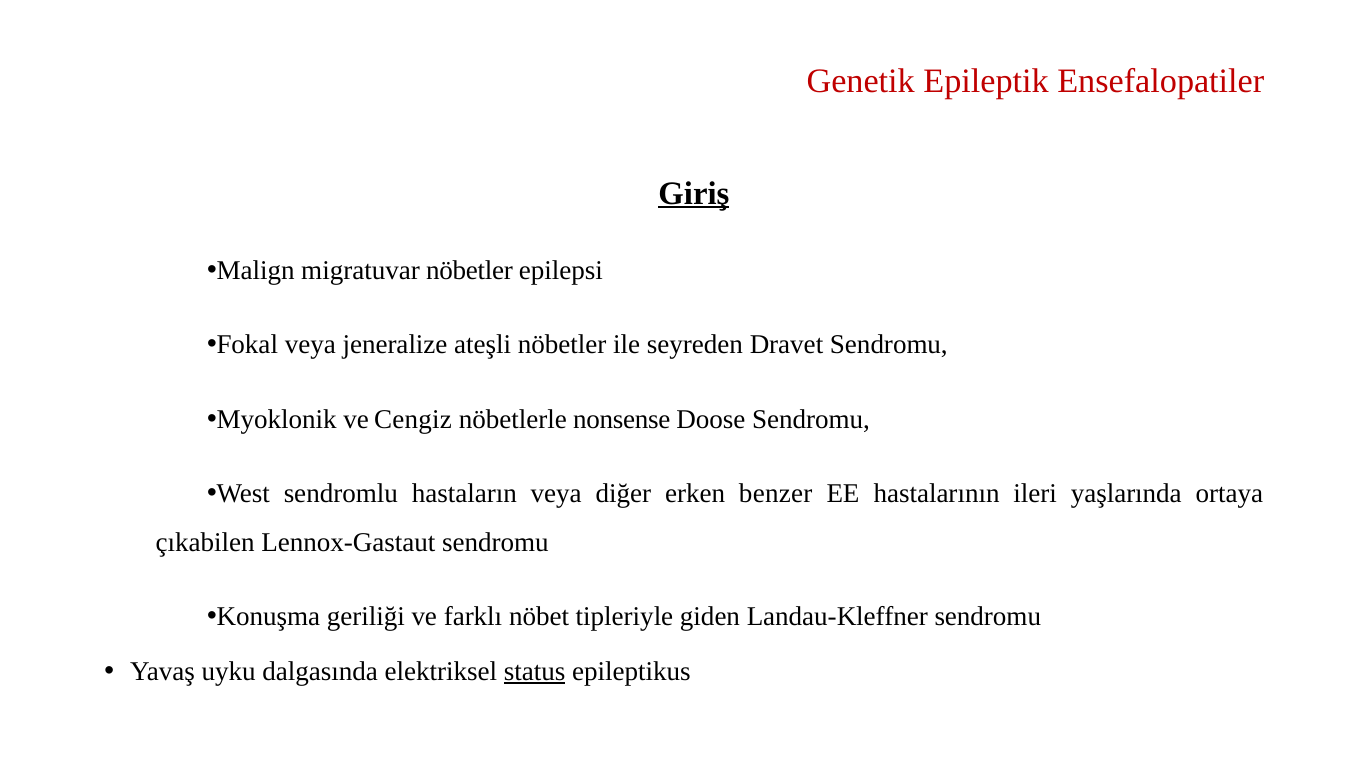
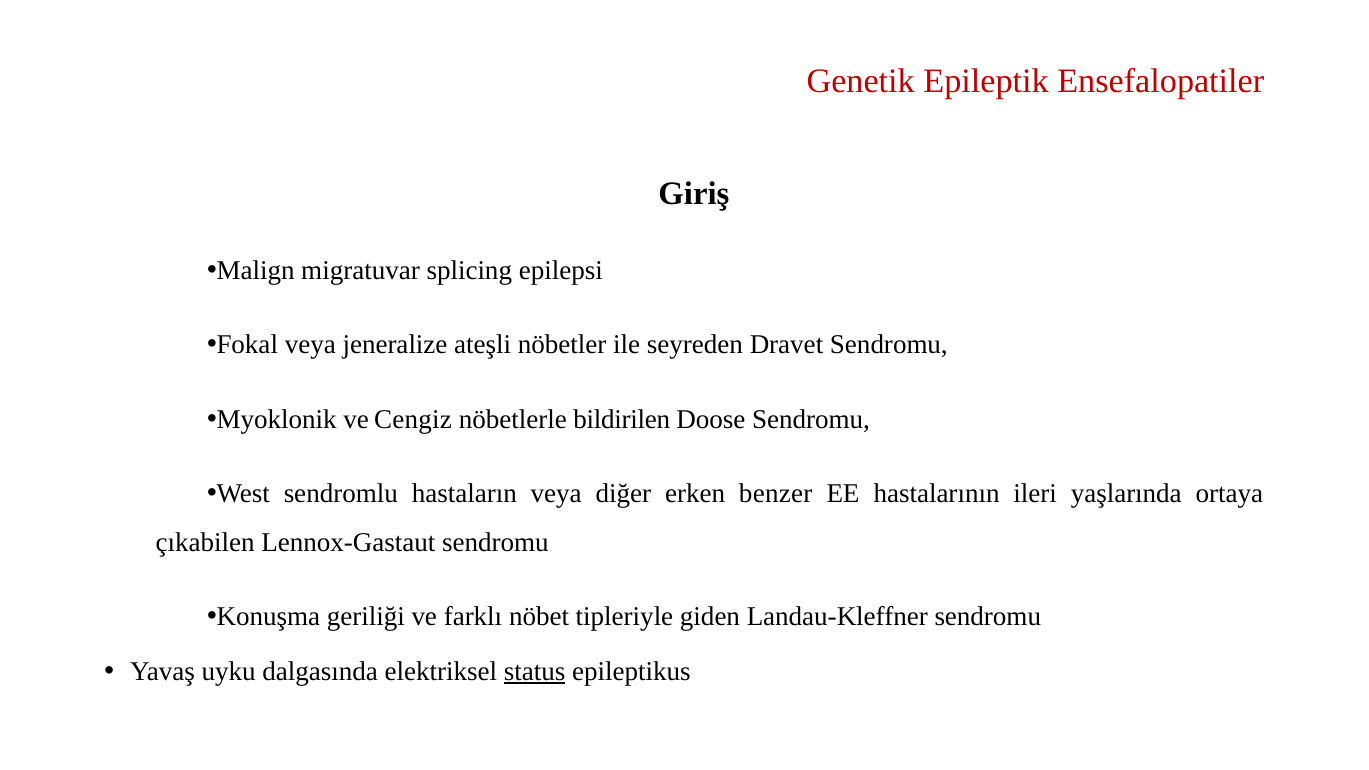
Giriş underline: present -> none (694, 193)
migratuvar nöbetler: nöbetler -> splicing (469, 271)
nonsense: nonsense -> bildirilen (622, 419)
